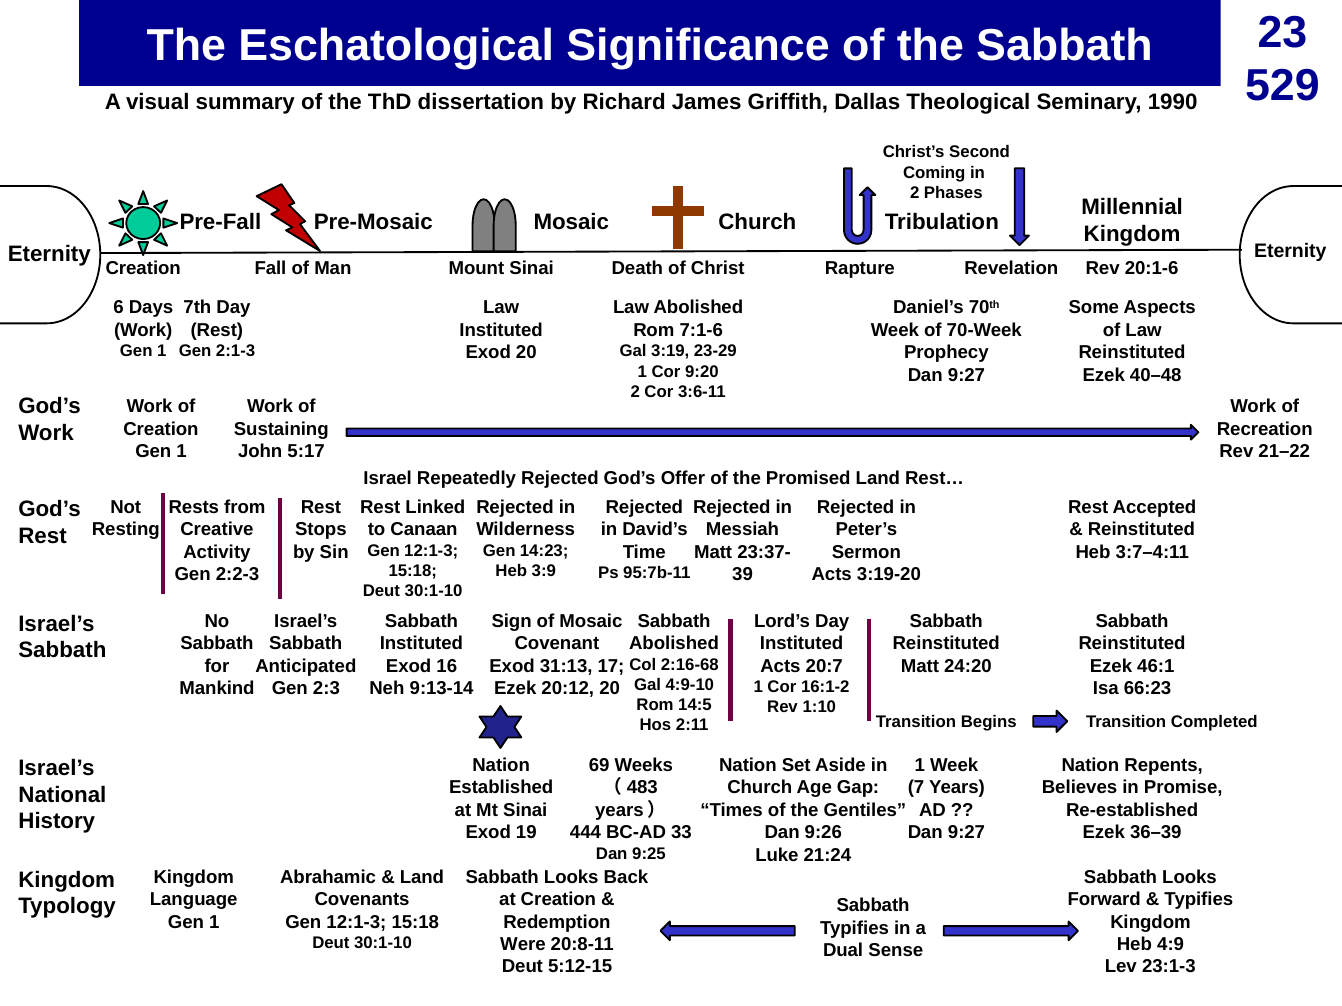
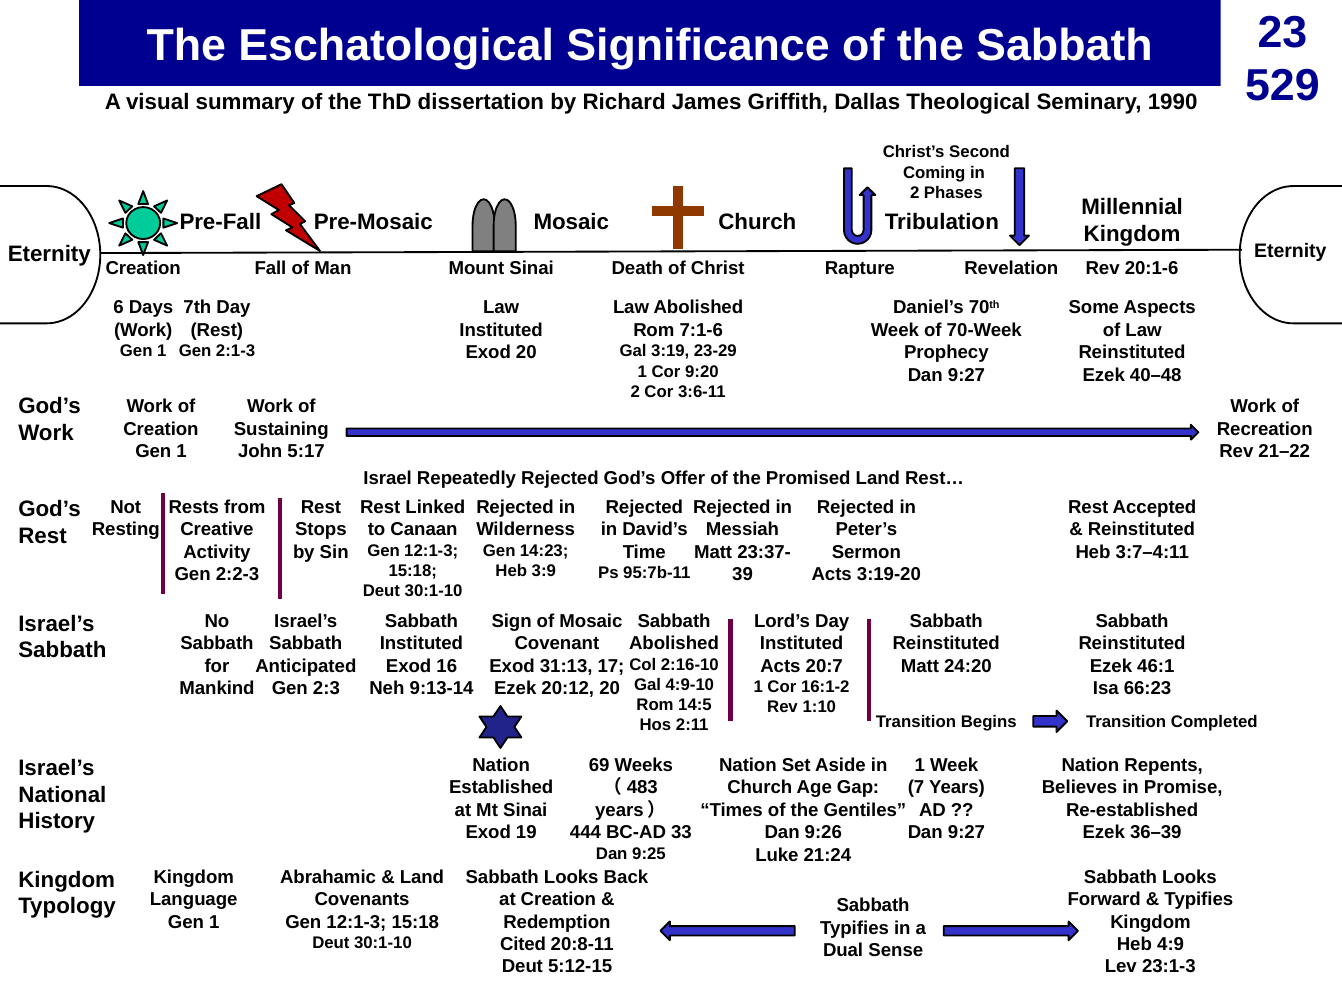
2:16-68: 2:16-68 -> 2:16-10 (690, 665)
Were: Were -> Cited (523, 945)
